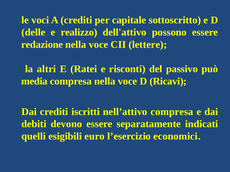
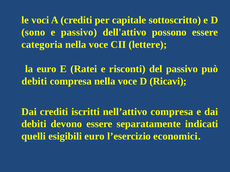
delle: delle -> sono (33, 32)
e realizzo: realizzo -> passivo (79, 32)
redazione: redazione -> categoria (42, 45)
la altri: altri -> euro (47, 69)
media: media -> debiti (34, 81)
